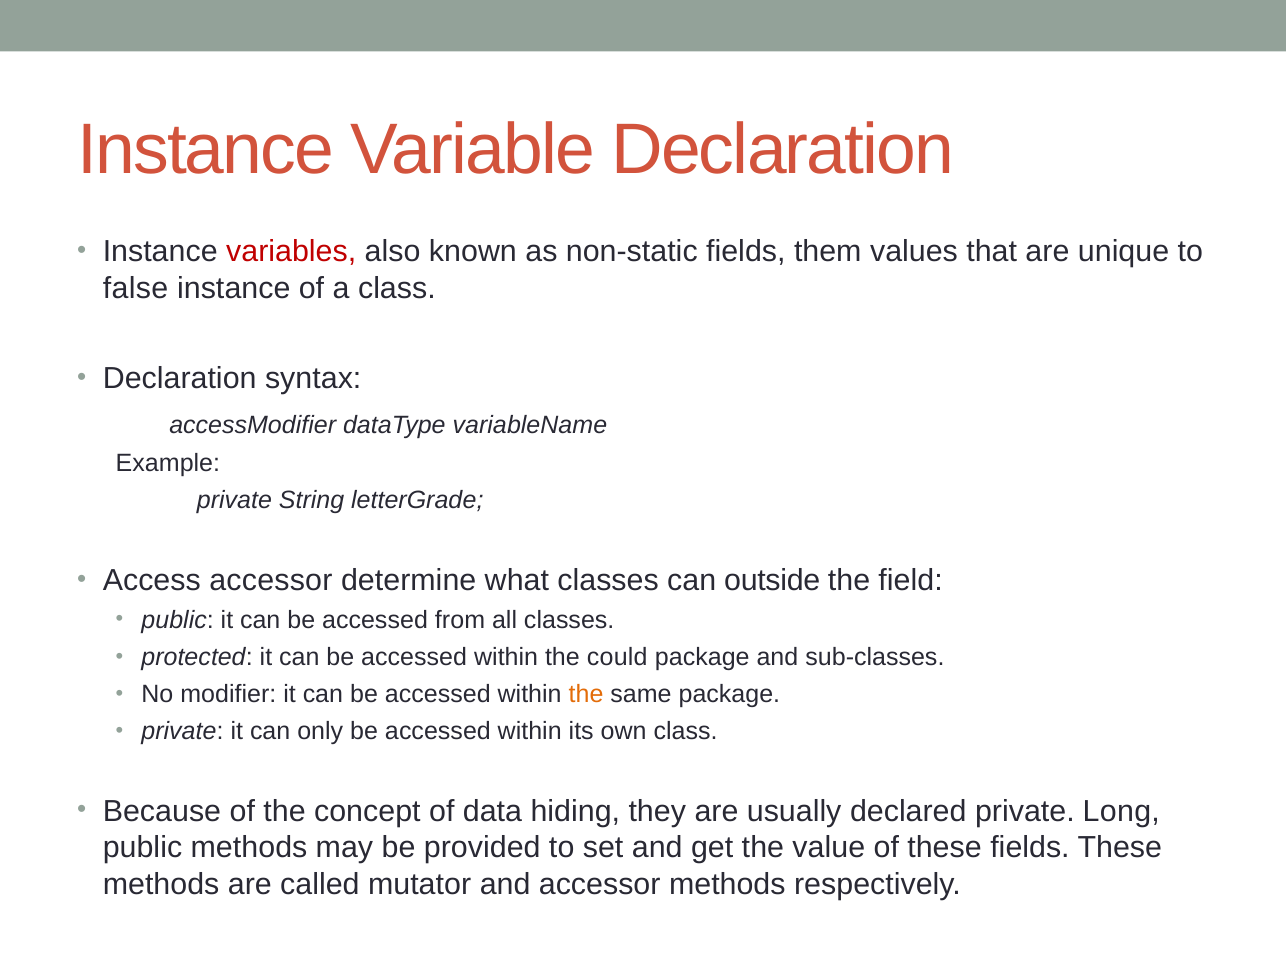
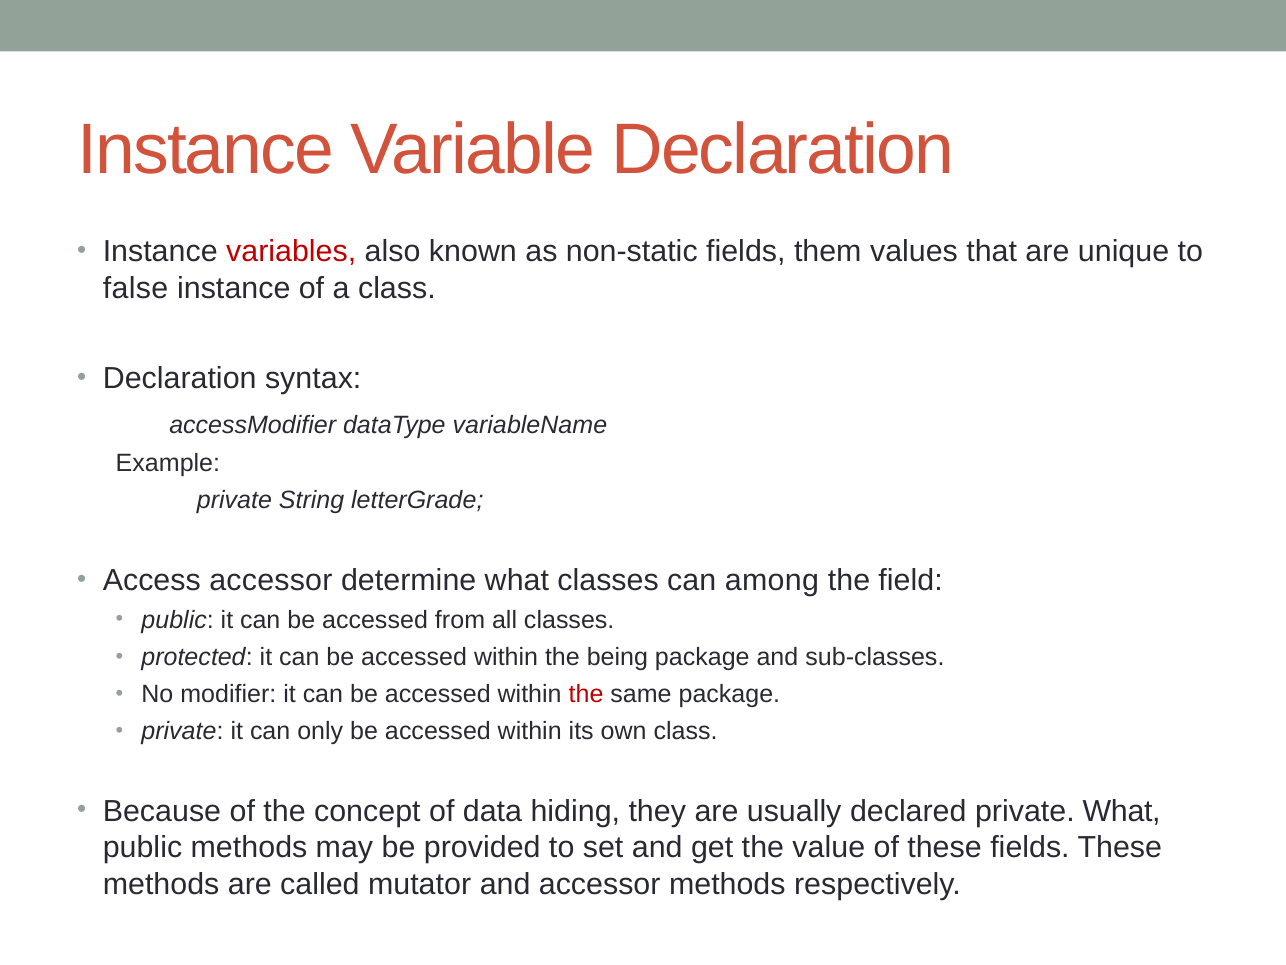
outside: outside -> among (772, 580)
could: could -> being (617, 657)
the colour: orange -> red (586, 694)
private Long: Long -> What (1122, 811)
